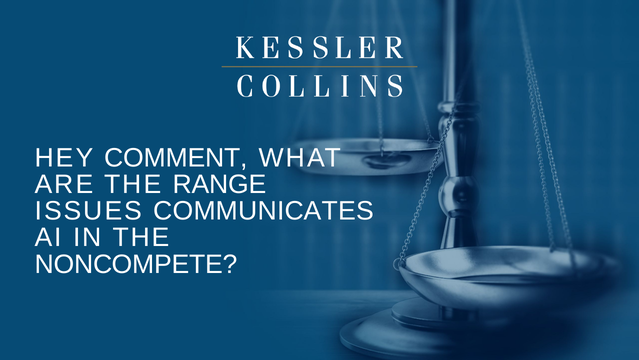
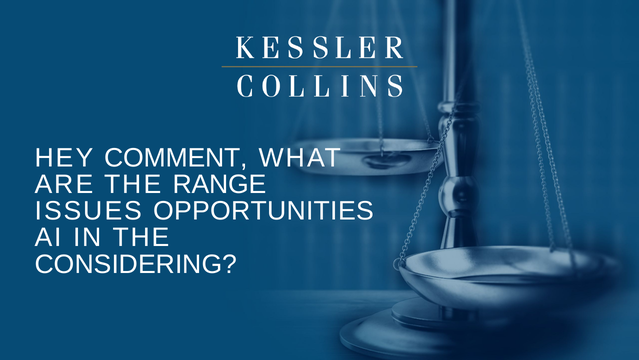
COMMUNICATES: COMMUNICATES -> OPPORTUNITIES (264, 211)
NONCOMPETE: NONCOMPETE -> CONSIDERING (136, 264)
